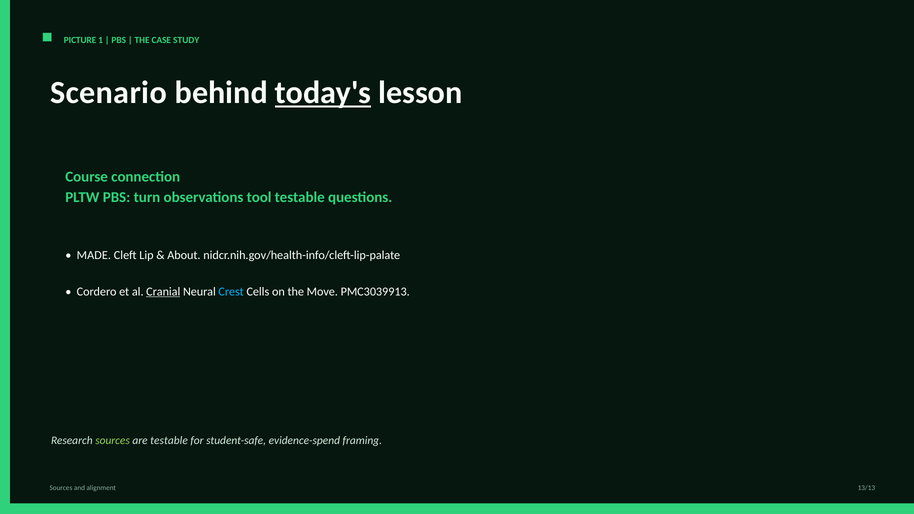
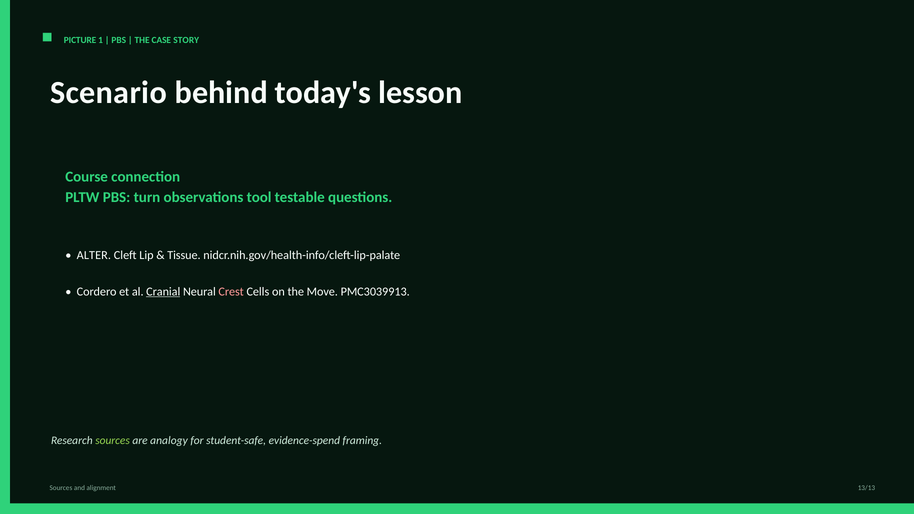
STUDY: STUDY -> STORY (186, 40)
today's underline: present -> none (323, 93)
MADE: MADE -> ALTER (94, 255)
About: About -> Tissue (184, 255)
Crest colour: light blue -> pink (231, 292)
are testable: testable -> analogy (169, 441)
